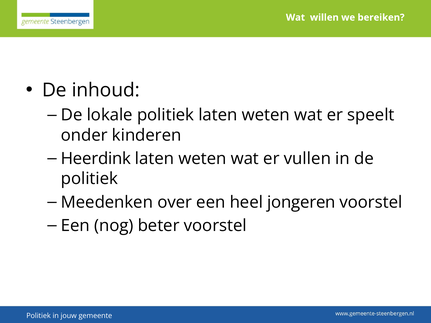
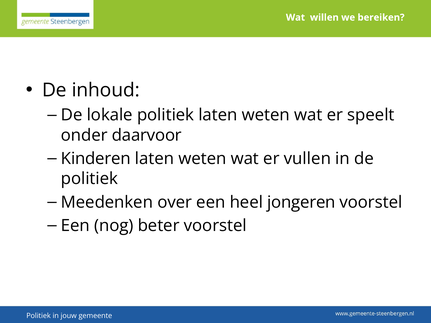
kinderen: kinderen -> daarvoor (147, 135)
Heerdink: Heerdink -> Kinderen (96, 159)
